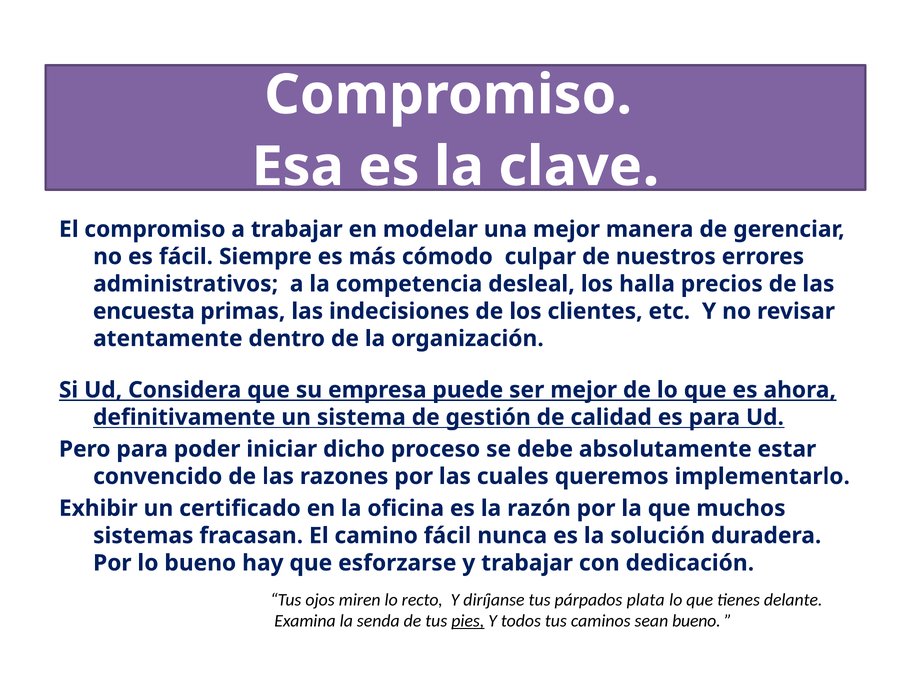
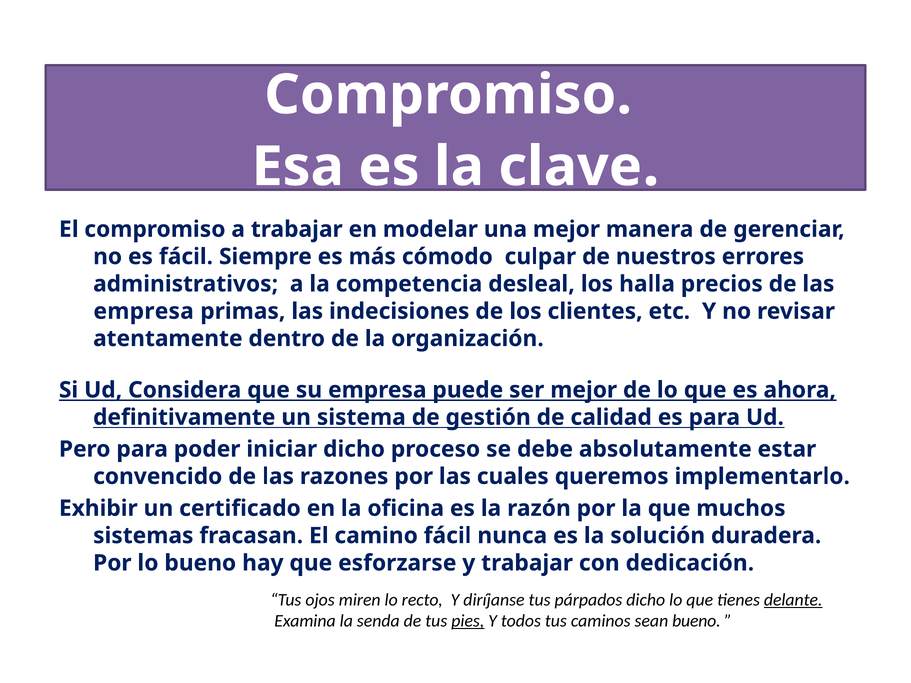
encuesta: encuesta -> empresa (144, 311)
párpados plata: plata -> dicho (646, 600)
delante underline: none -> present (793, 600)
